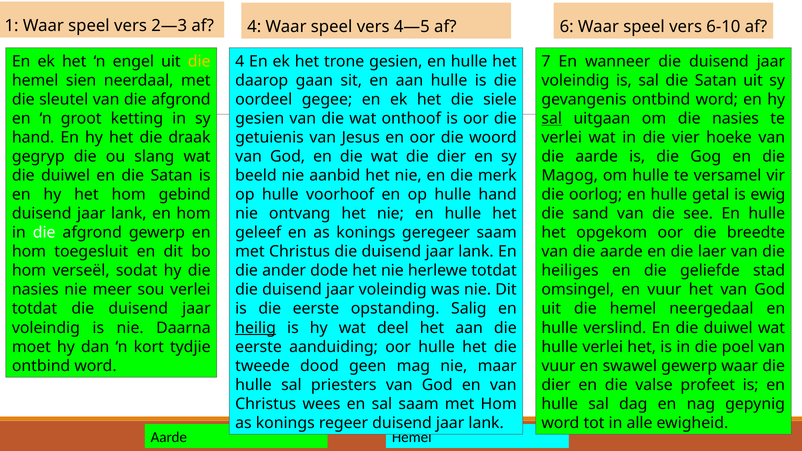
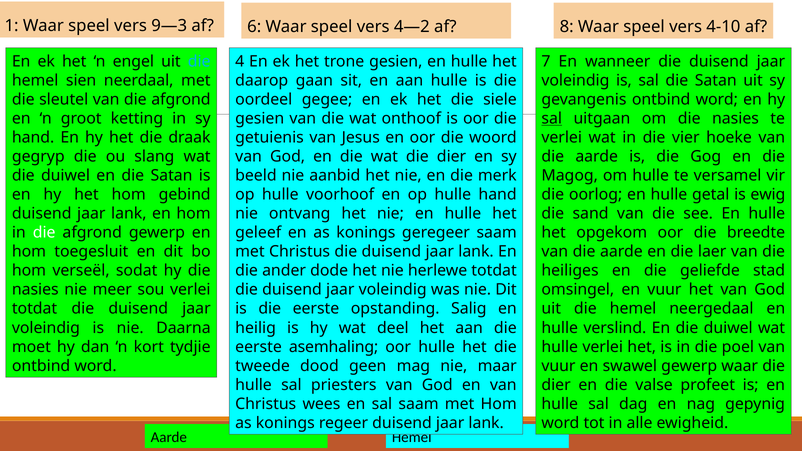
2—3: 2—3 -> 9—3 (169, 26)
af 4: 4 -> 6 (254, 27)
4—5: 4—5 -> 4—2 (412, 27)
6: 6 -> 8 (567, 27)
6-10: 6-10 -> 4-10 (723, 27)
die colour: yellow -> light blue (199, 61)
heilig underline: present -> none (256, 328)
aanduiding: aanduiding -> asemhaling (334, 347)
